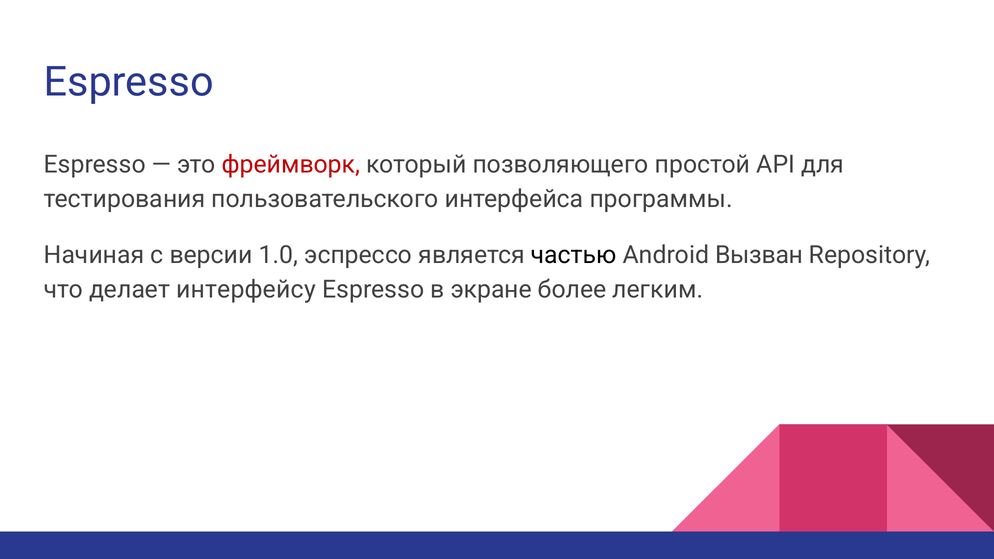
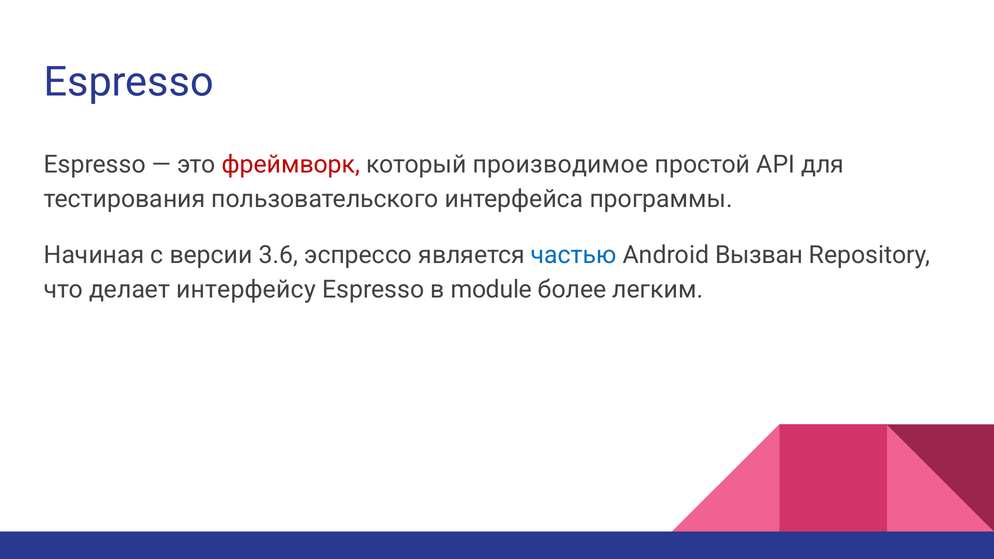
позволяющего: позволяющего -> производимое (560, 165)
1.0: 1.0 -> 3.6 (278, 255)
частью colour: black -> blue (574, 255)
экране: экране -> module (491, 290)
